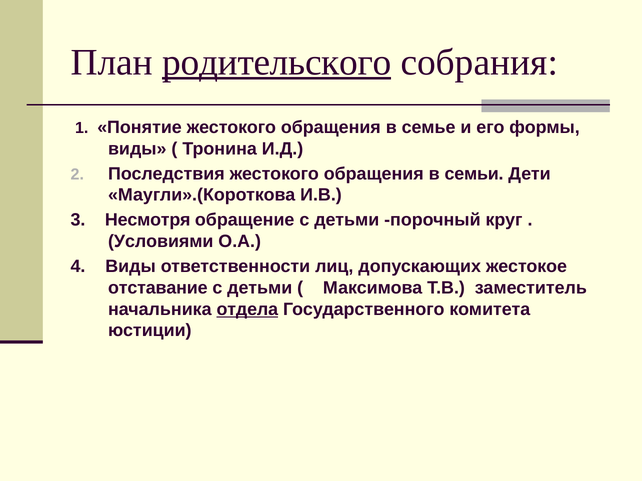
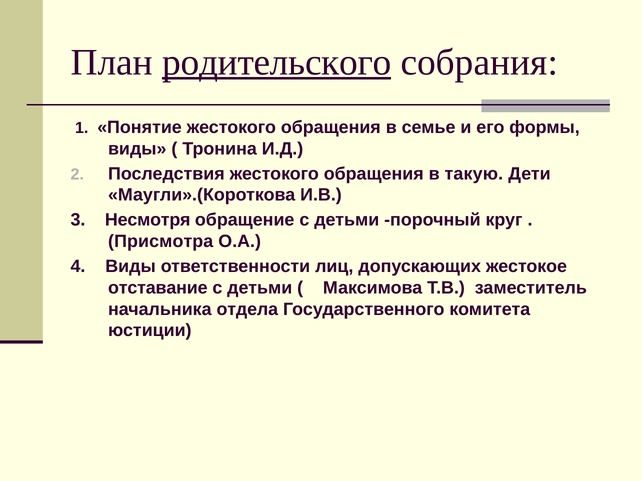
семьи: семьи -> такую (474, 174)
Условиями: Условиями -> Присмотра (161, 242)
отдела underline: present -> none (247, 309)
